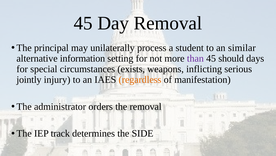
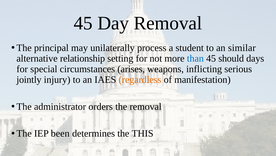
information: information -> relationship (83, 58)
than colour: purple -> blue (195, 58)
exists: exists -> arises (131, 69)
track: track -> been (60, 133)
SIDE: SIDE -> THIS (143, 133)
